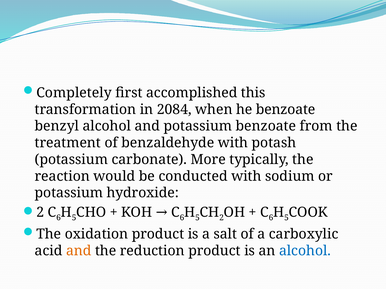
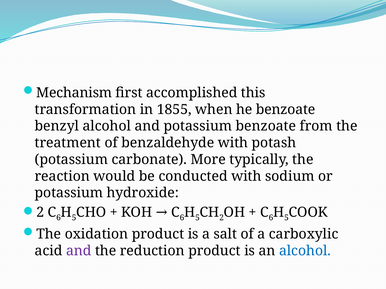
Completely: Completely -> Mechanism (74, 93)
2084: 2084 -> 1855 (174, 110)
and colour: orange -> purple (79, 251)
